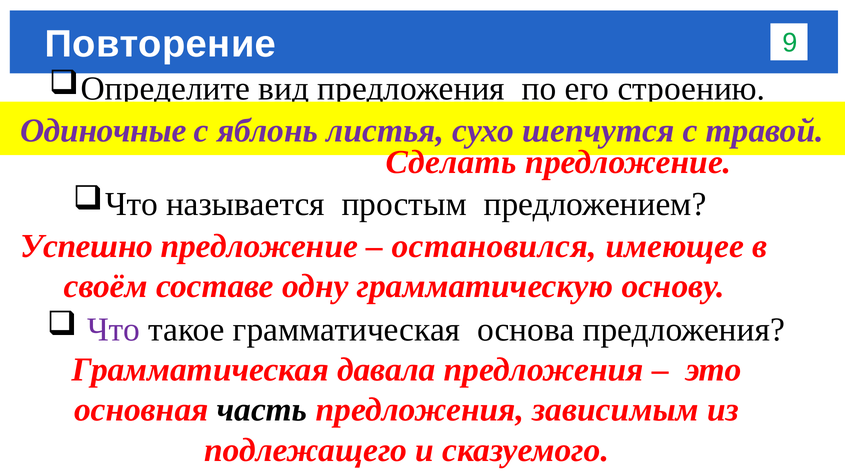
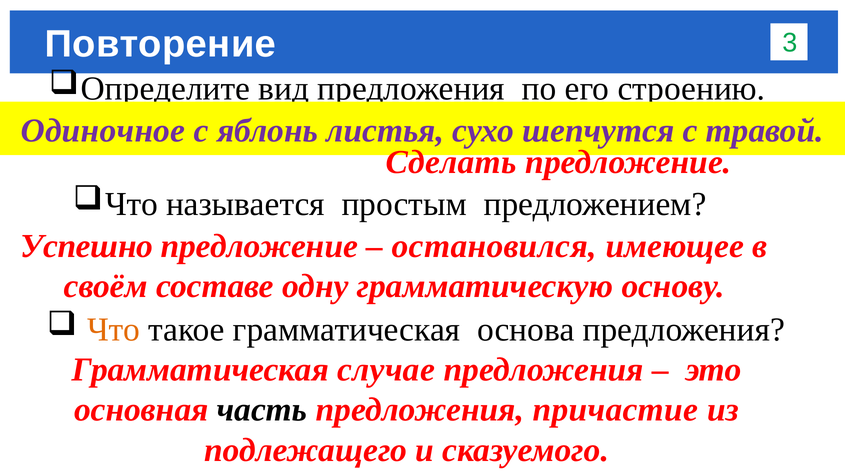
9: 9 -> 3 (790, 43)
Одиночные: Одиночные -> Одиночное (103, 131)
Что colour: purple -> orange (114, 330)
давала: давала -> случае (386, 369)
зависимым: зависимым -> причастие (615, 409)
